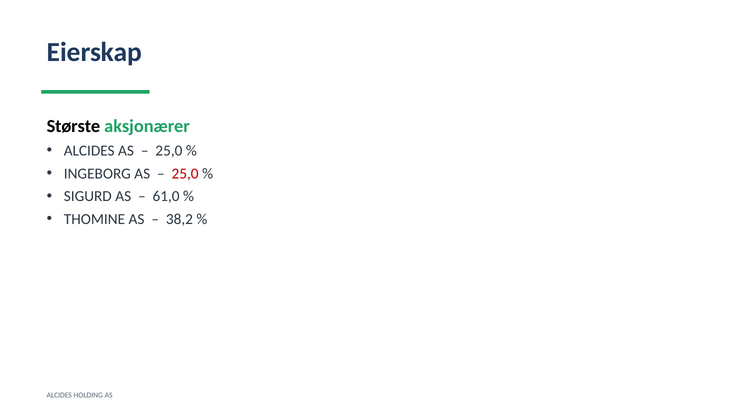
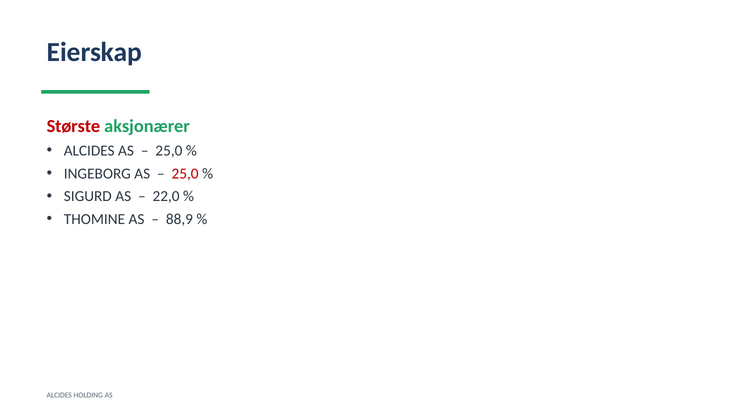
Største colour: black -> red (73, 126)
61,0: 61,0 -> 22,0 (166, 197)
38,2: 38,2 -> 88,9 (179, 219)
